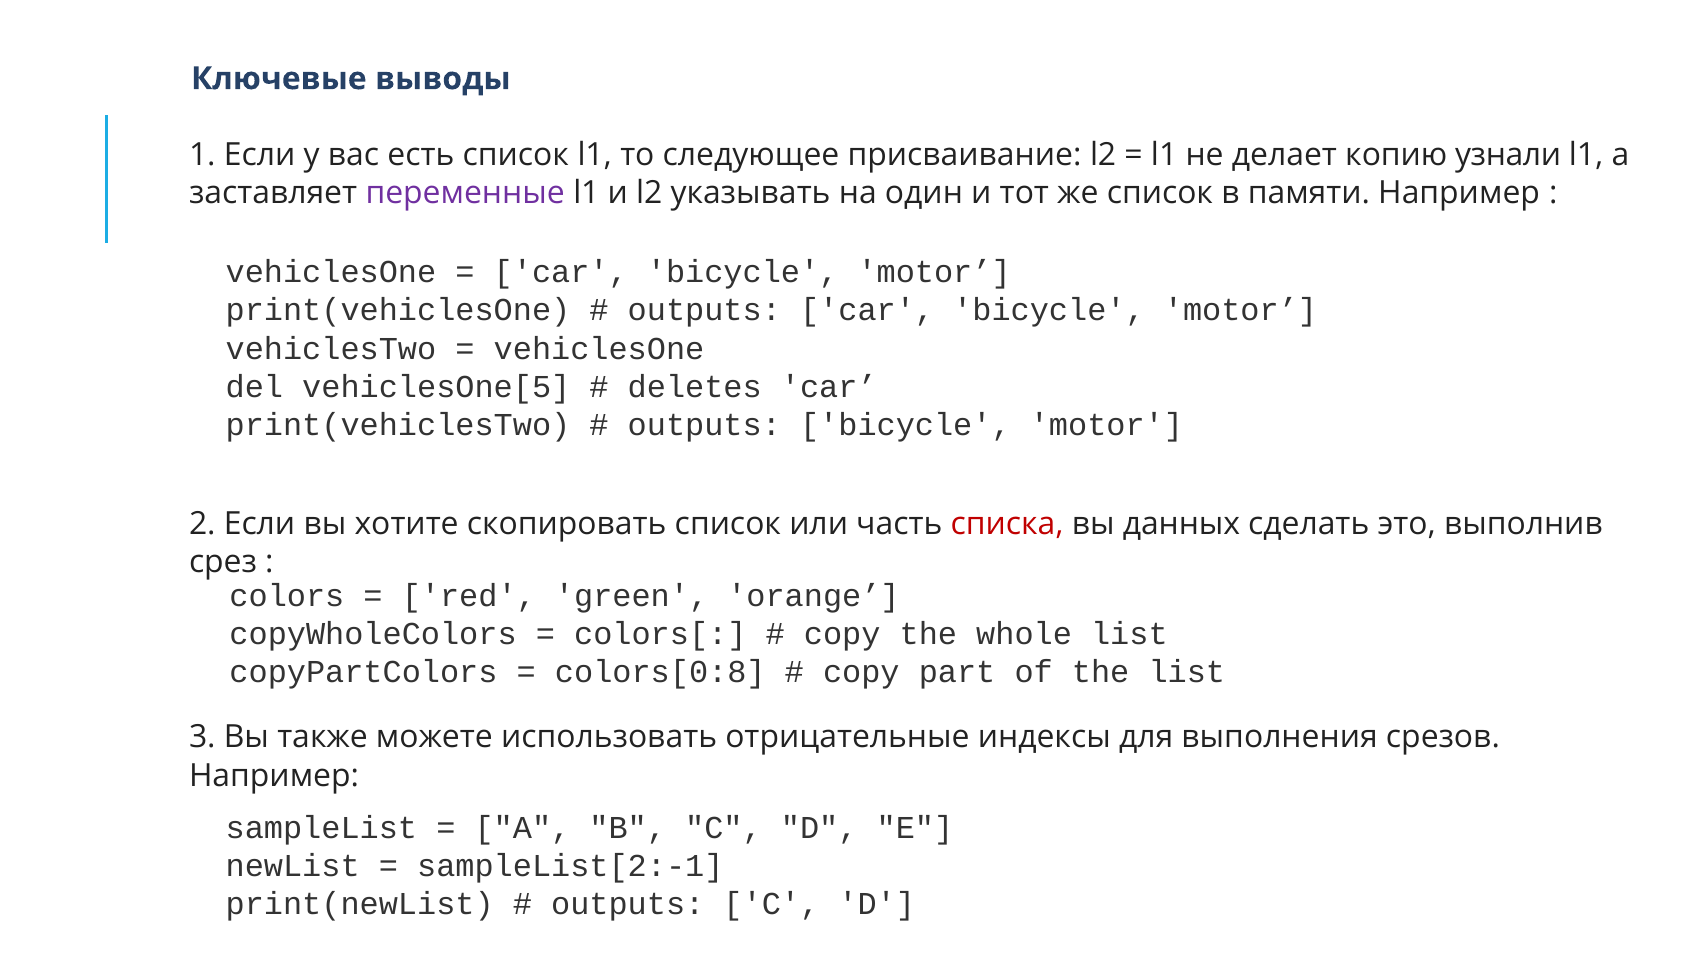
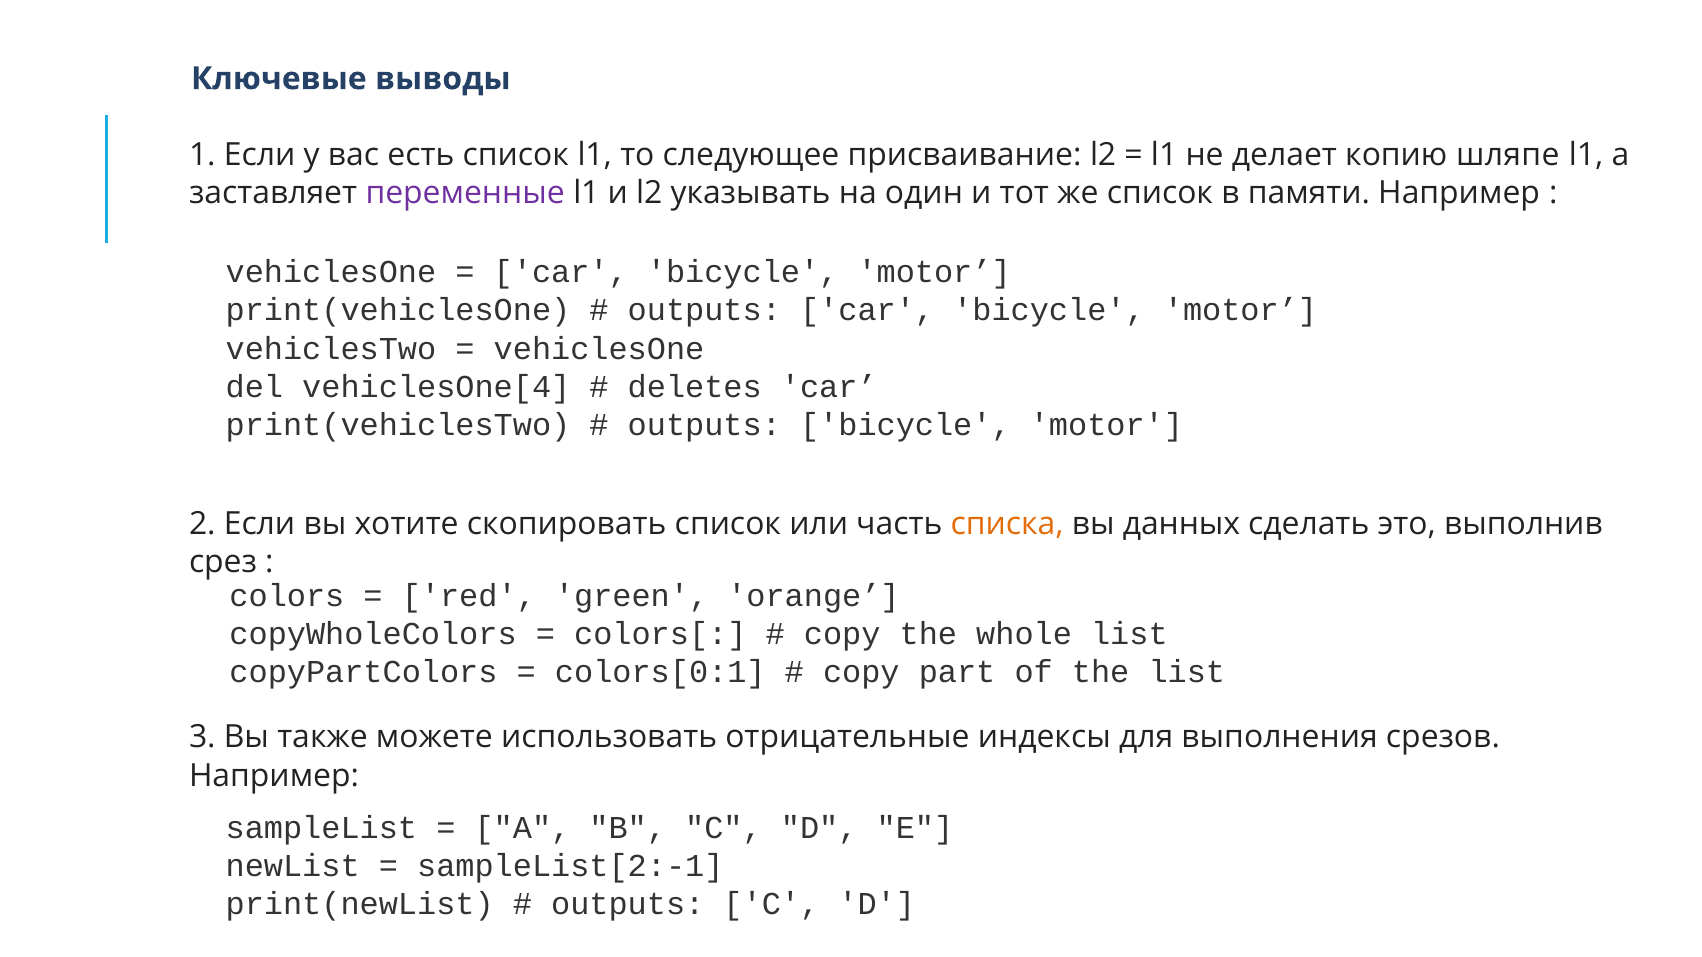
узнали: узнали -> шляпе (1508, 155)
vehiclesOne[5: vehiclesOne[5 -> vehiclesOne[4 (436, 387)
списка colour: red -> orange (1007, 524)
colors[0:8: colors[0:8 -> colors[0:1 (660, 672)
